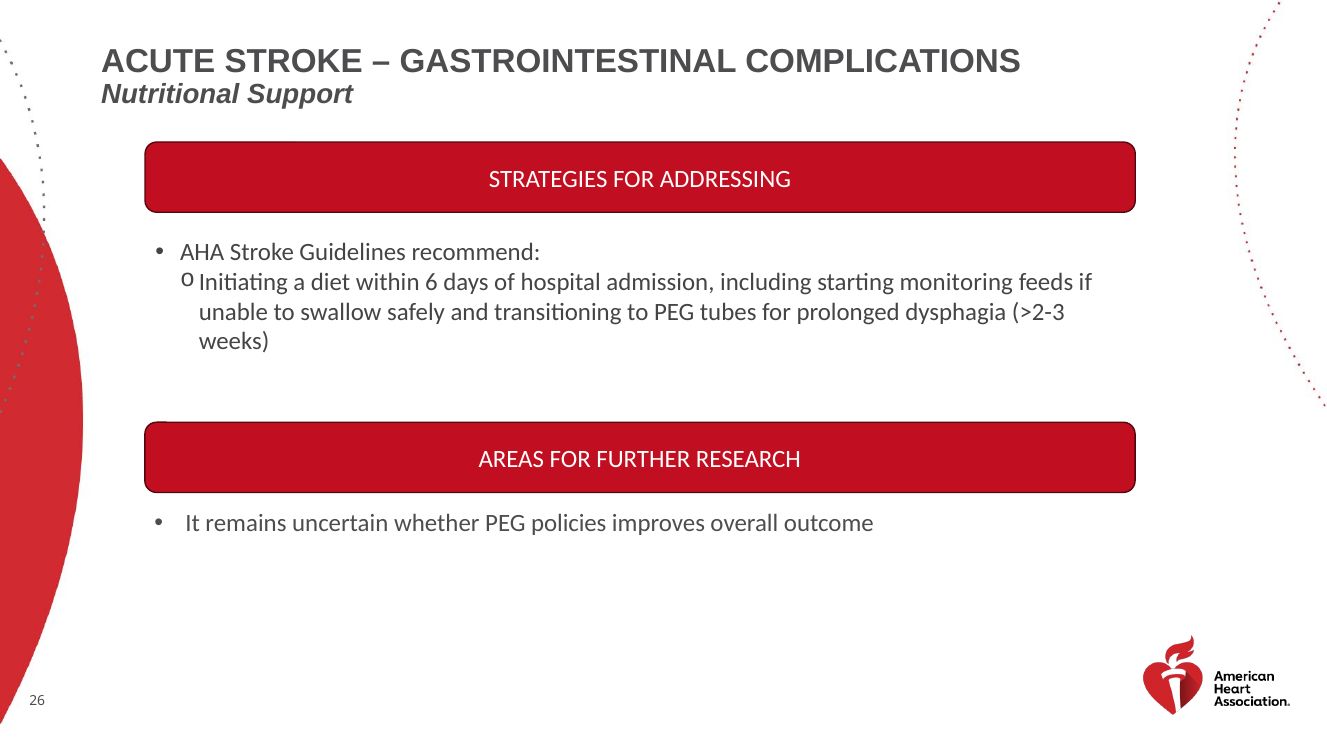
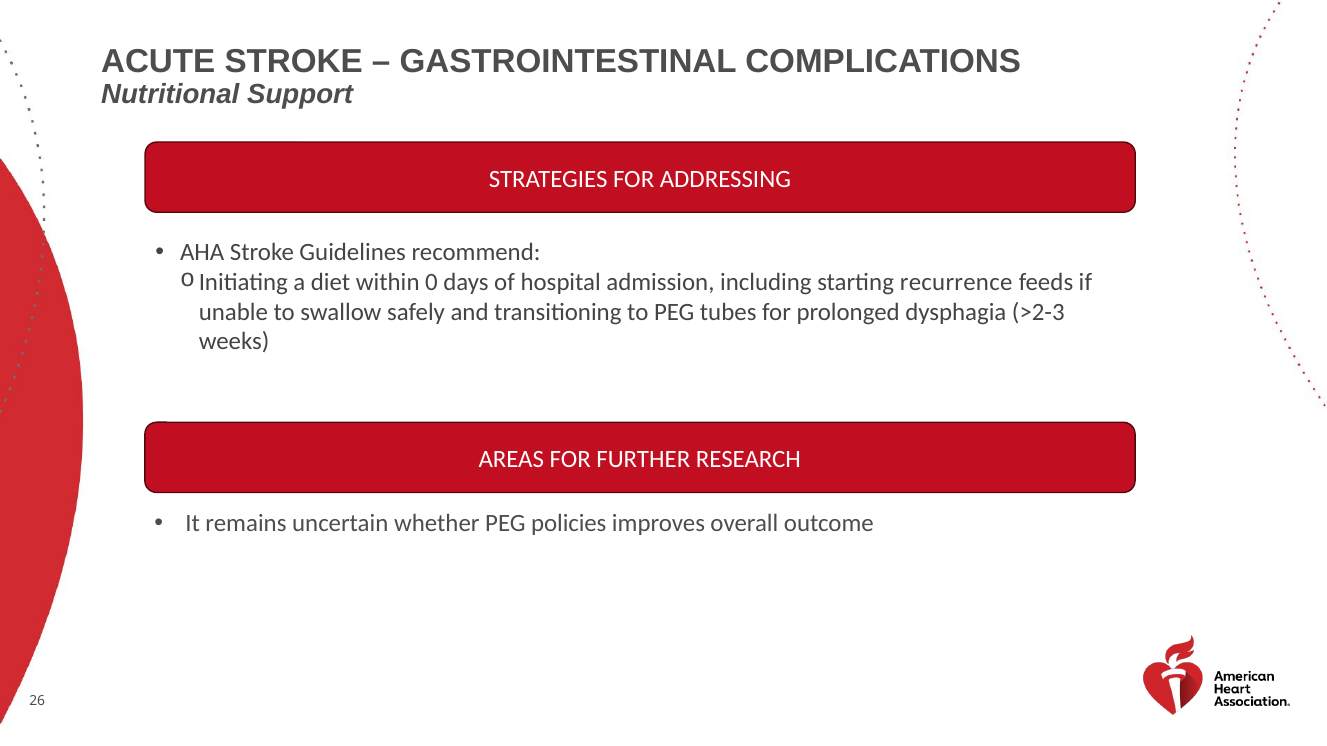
6: 6 -> 0 (431, 282)
monitoring: monitoring -> recurrence (956, 282)
